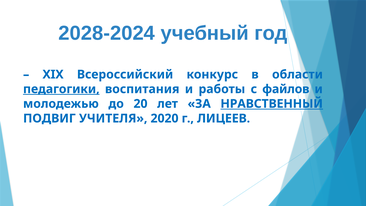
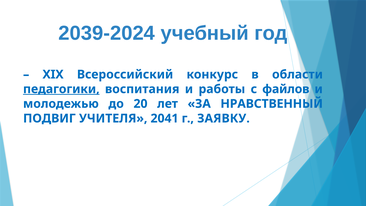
2028-2024: 2028-2024 -> 2039-2024 (107, 33)
НРАВСТВЕННЫЙ underline: present -> none (272, 104)
2020: 2020 -> 2041 (165, 118)
ЛИЦЕЕВ: ЛИЦЕЕВ -> ЗАЯВКУ (224, 118)
